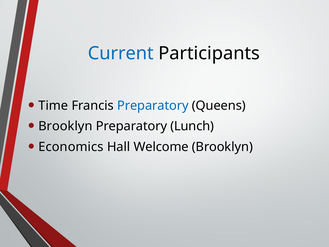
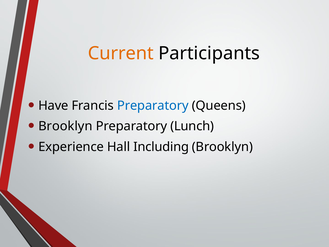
Current colour: blue -> orange (121, 53)
Time: Time -> Have (53, 105)
Economics: Economics -> Experience (71, 147)
Welcome: Welcome -> Including (161, 147)
